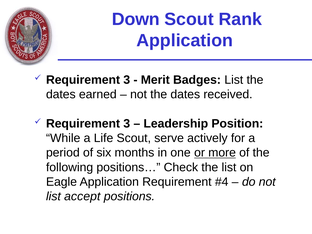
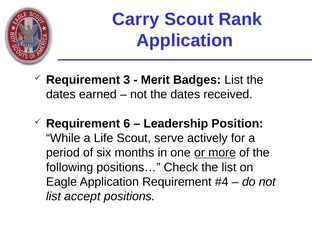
Down: Down -> Carry (136, 19)
3: 3 -> 6 (127, 124)
